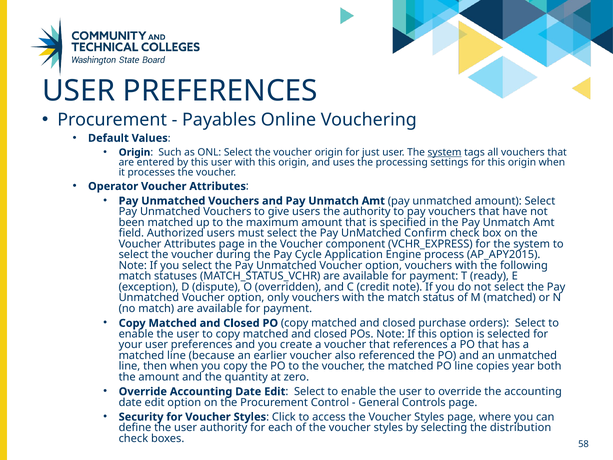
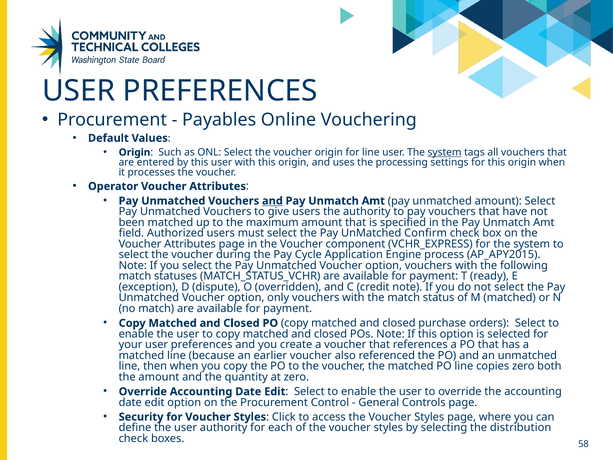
for just: just -> line (371, 152)
and underline: none -> present (272, 201)
copies year: year -> zero (523, 366)
